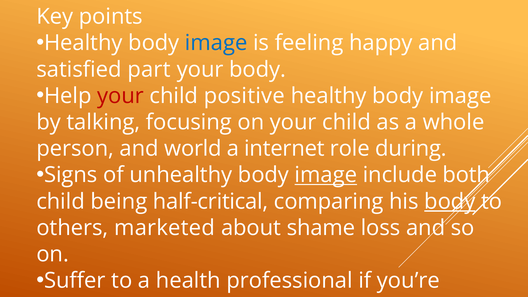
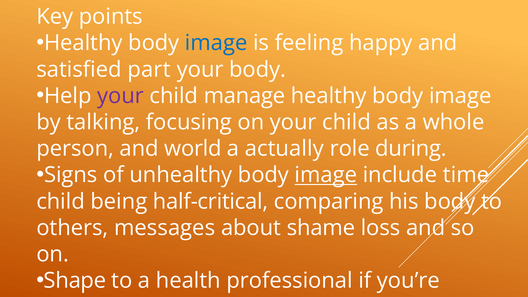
your colour: red -> purple (121, 96)
positive: positive -> manage (244, 96)
internet: internet -> actually (284, 149)
both: both -> time (466, 175)
body underline: present -> none (450, 201)
marketed: marketed -> messages (165, 228)
Suffer: Suffer -> Shape (75, 281)
